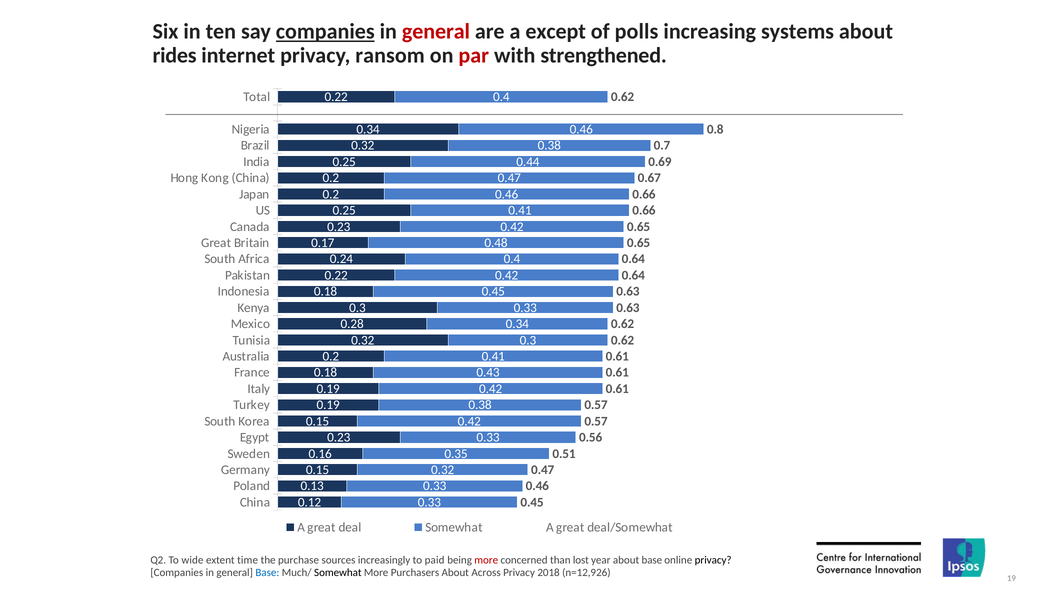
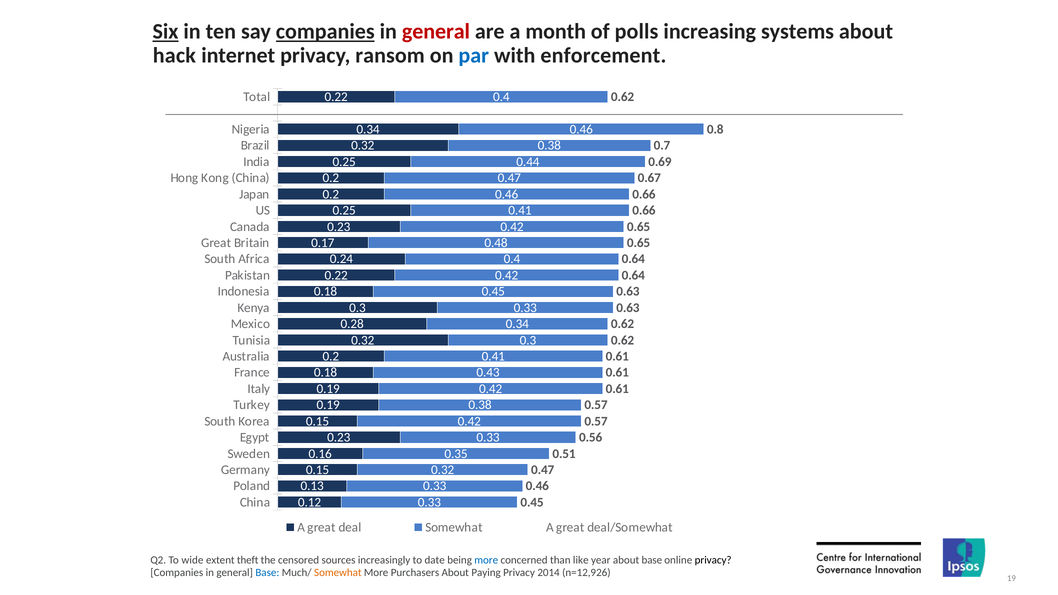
Six underline: none -> present (165, 32)
except: except -> month (556, 32)
rides: rides -> hack (174, 55)
par colour: red -> blue (474, 55)
strengthened: strengthened -> enforcement (603, 55)
time: time -> theft (248, 560)
purchase: purchase -> censored (299, 560)
paid: paid -> date (435, 560)
more colour: red -> blue (486, 560)
lost: lost -> like (581, 560)
Somewhat colour: black -> orange (338, 573)
Across: Across -> Paying (486, 573)
2018: 2018 -> 2014 (549, 573)
